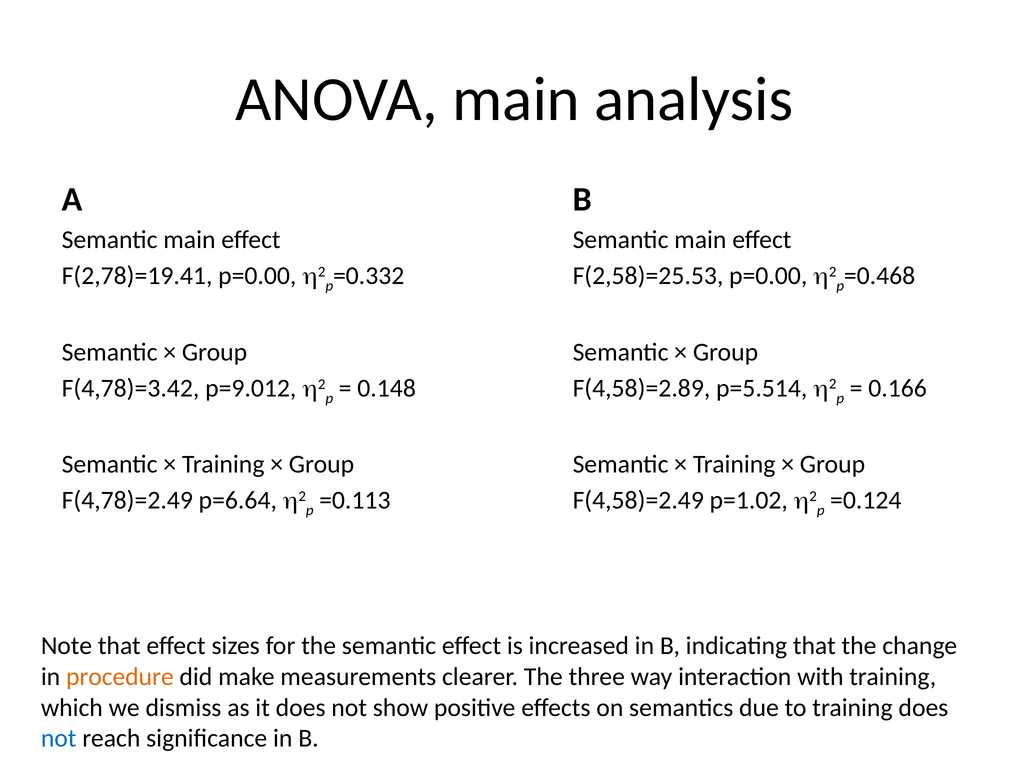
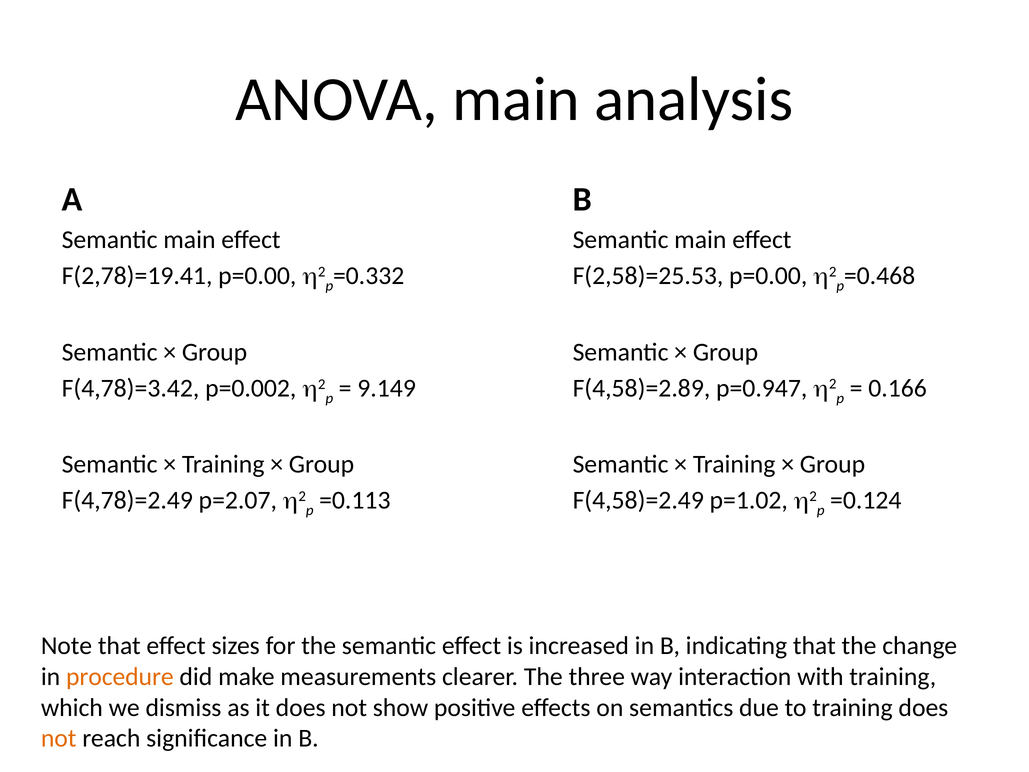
p=9.012: p=9.012 -> p=0.002 (251, 388)
0.148: 0.148 -> 9.149 (387, 388)
p=5.514: p=5.514 -> p=0.947 (762, 388)
p=6.64: p=6.64 -> p=2.07 (238, 500)
not colour: blue -> orange (59, 738)
